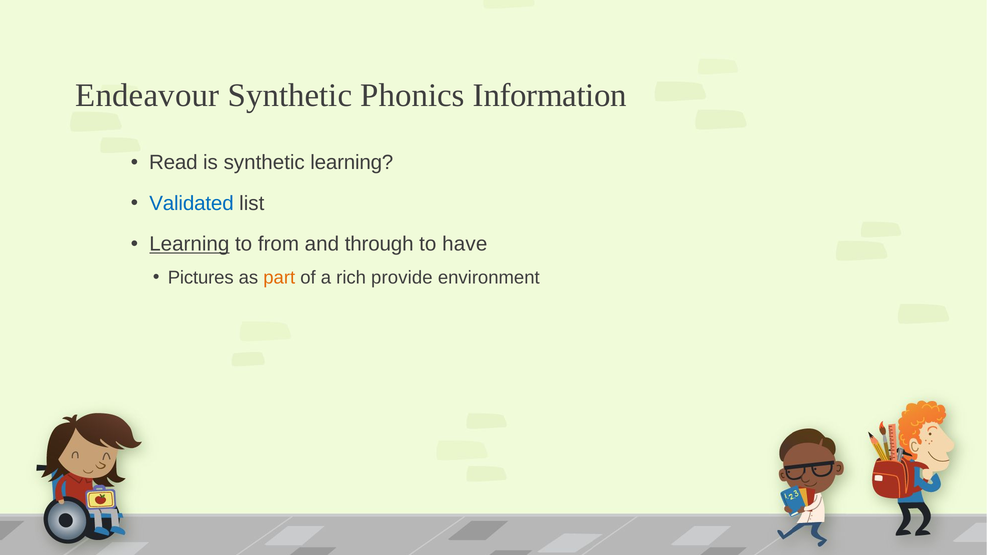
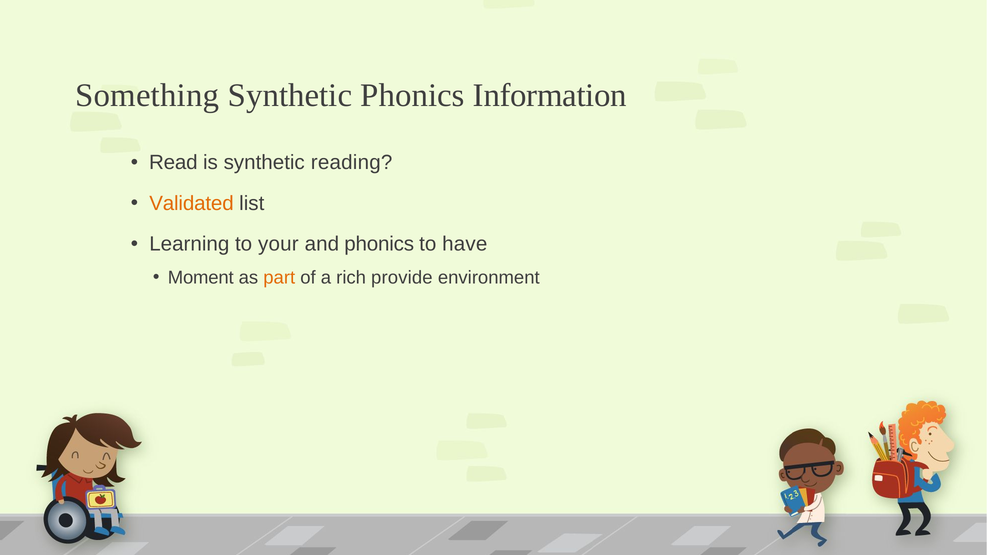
Endeavour: Endeavour -> Something (147, 95)
synthetic learning: learning -> reading (352, 163)
Validated colour: blue -> orange (191, 203)
Learning underline: present -> none (189, 244)
from: from -> your (278, 244)
and through: through -> phonics (379, 244)
Pictures: Pictures -> Moment (201, 278)
